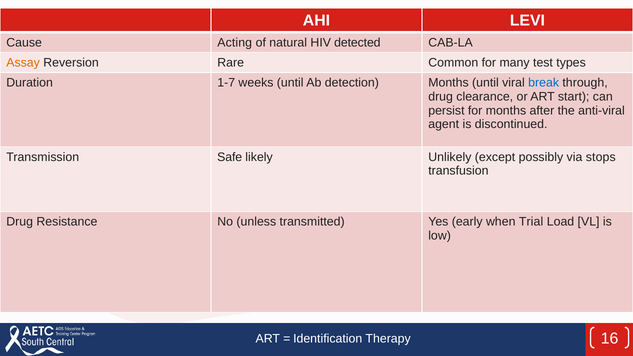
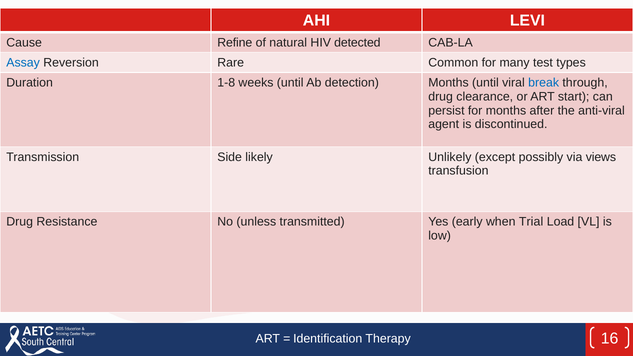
Acting: Acting -> Refine (235, 42)
Assay colour: orange -> blue (23, 63)
1-7: 1-7 -> 1-8 (226, 83)
Safe: Safe -> Side (230, 157)
stops: stops -> views (601, 157)
